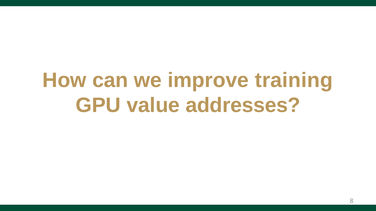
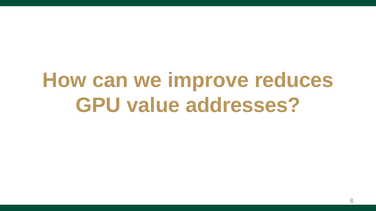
training: training -> reduces (294, 80)
